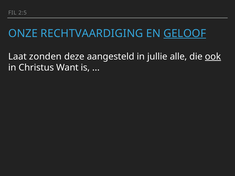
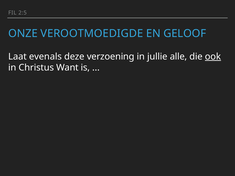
RECHTVAARDIGING: RECHTVAARDIGING -> VEROOTMOEDIGDE (92, 34)
GELOOF underline: present -> none (185, 34)
zonden: zonden -> evenals (45, 57)
aangesteld: aangesteld -> verzoening (111, 57)
